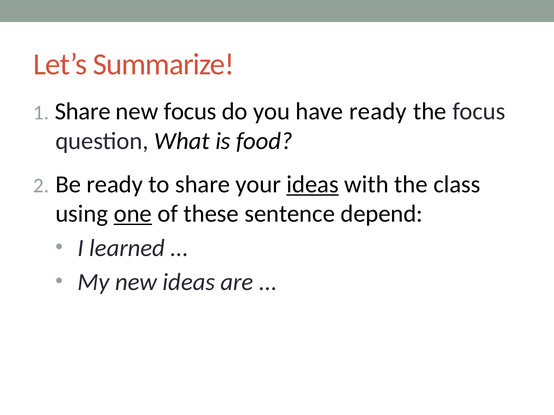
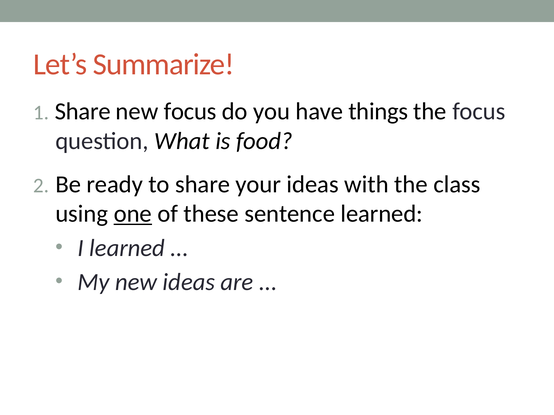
have ready: ready -> things (378, 112)
ideas underline: present -> none (313, 185)
sentence depend: depend -> learned (382, 214)
